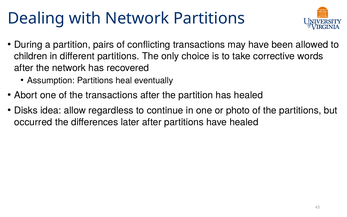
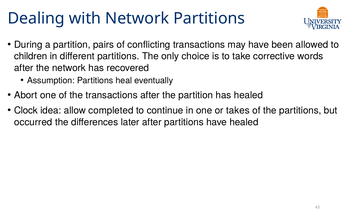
Disks: Disks -> Clock (26, 110)
regardless: regardless -> completed (111, 110)
photo: photo -> takes (238, 110)
